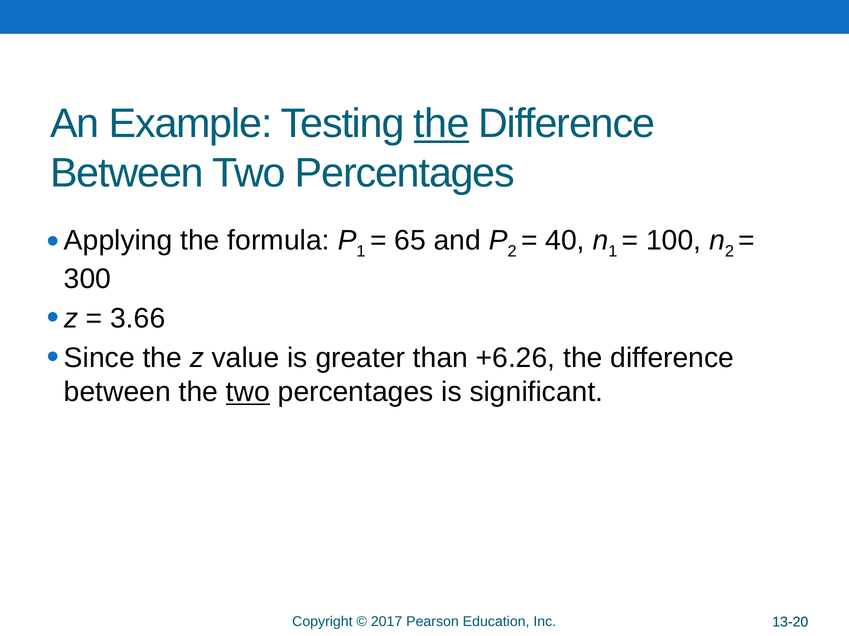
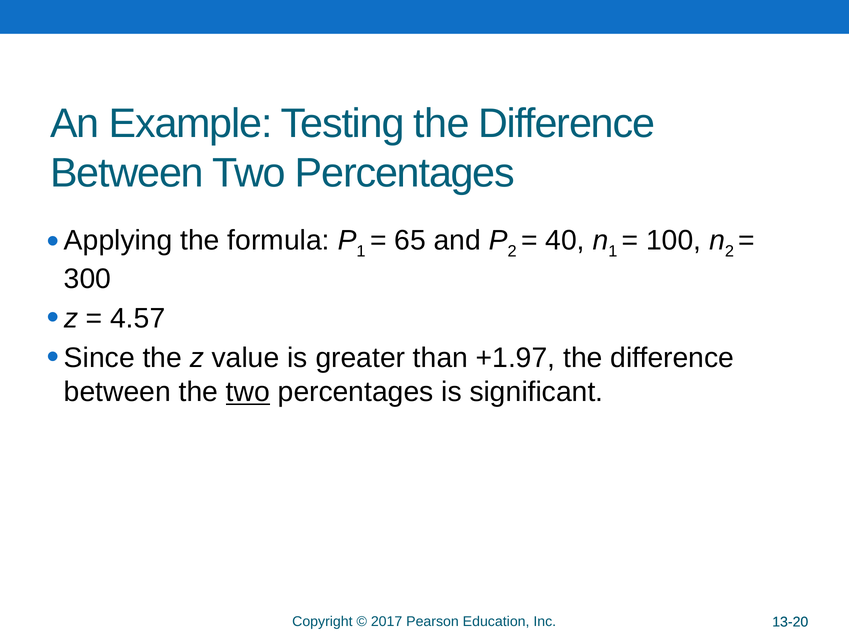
the underline: present -> none (442, 124)
3.66: 3.66 -> 4.57 (138, 319)
+6.26: +6.26 -> +1.97 (516, 359)
